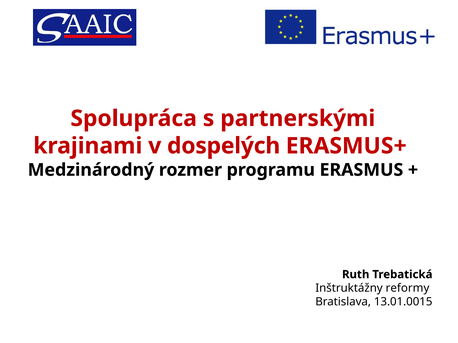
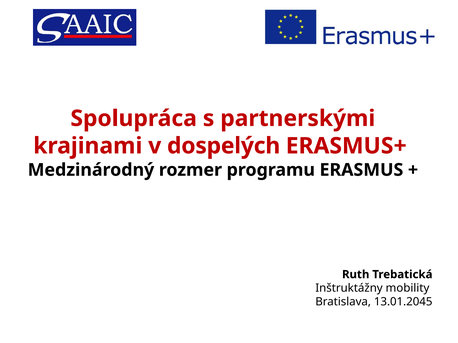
reformy: reformy -> mobility (408, 289)
13.01.0015: 13.01.0015 -> 13.01.2045 (403, 302)
